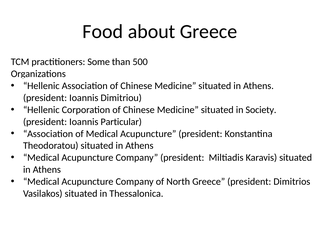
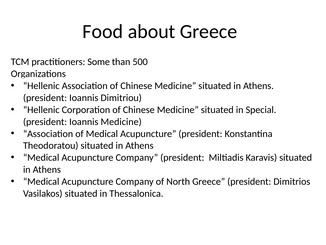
Society: Society -> Special (261, 110)
Ioannis Particular: Particular -> Medicine (121, 121)
